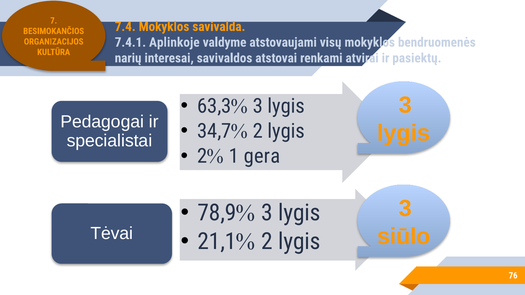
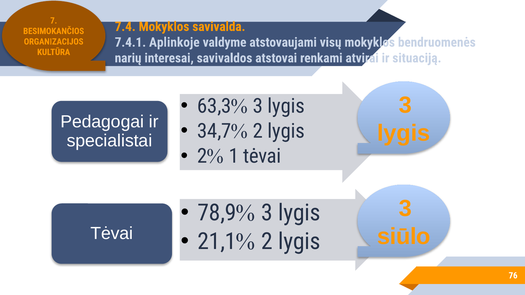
pasiektų: pasiektų -> situaciją (417, 58)
gera: gera -> tėvai (262, 156)
